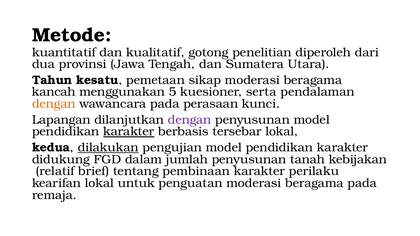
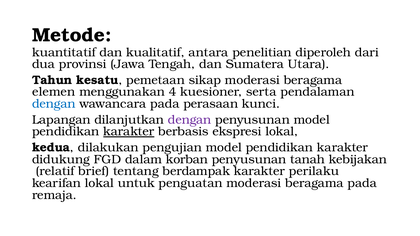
gotong: gotong -> antara (209, 52)
kancah: kancah -> elemen (54, 92)
5: 5 -> 4 (173, 92)
dengan colour: orange -> blue (54, 104)
tersebar: tersebar -> ekspresi (237, 132)
dilakukan underline: present -> none (108, 148)
jumlah: jumlah -> korban (187, 160)
pembinaan: pembinaan -> berdampak (196, 171)
